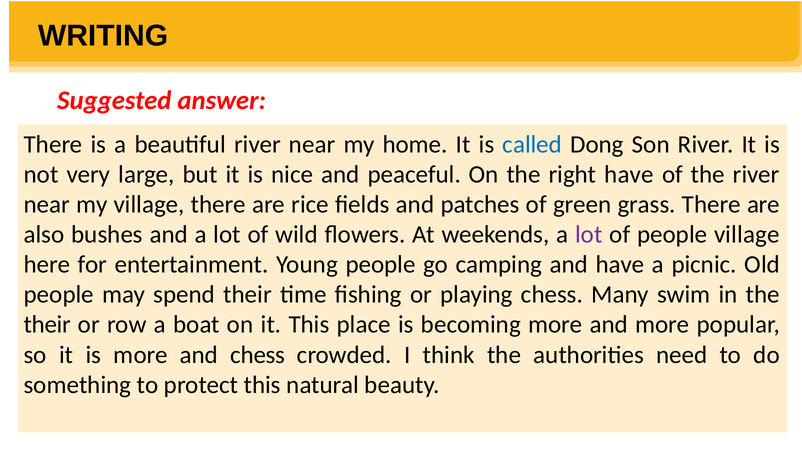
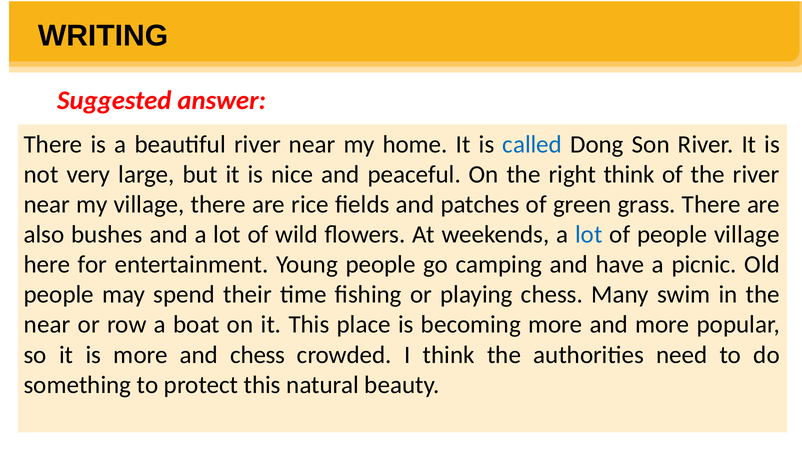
right have: have -> think (629, 174)
lot colour: purple -> blue (589, 235)
their: their -> near (47, 325)
